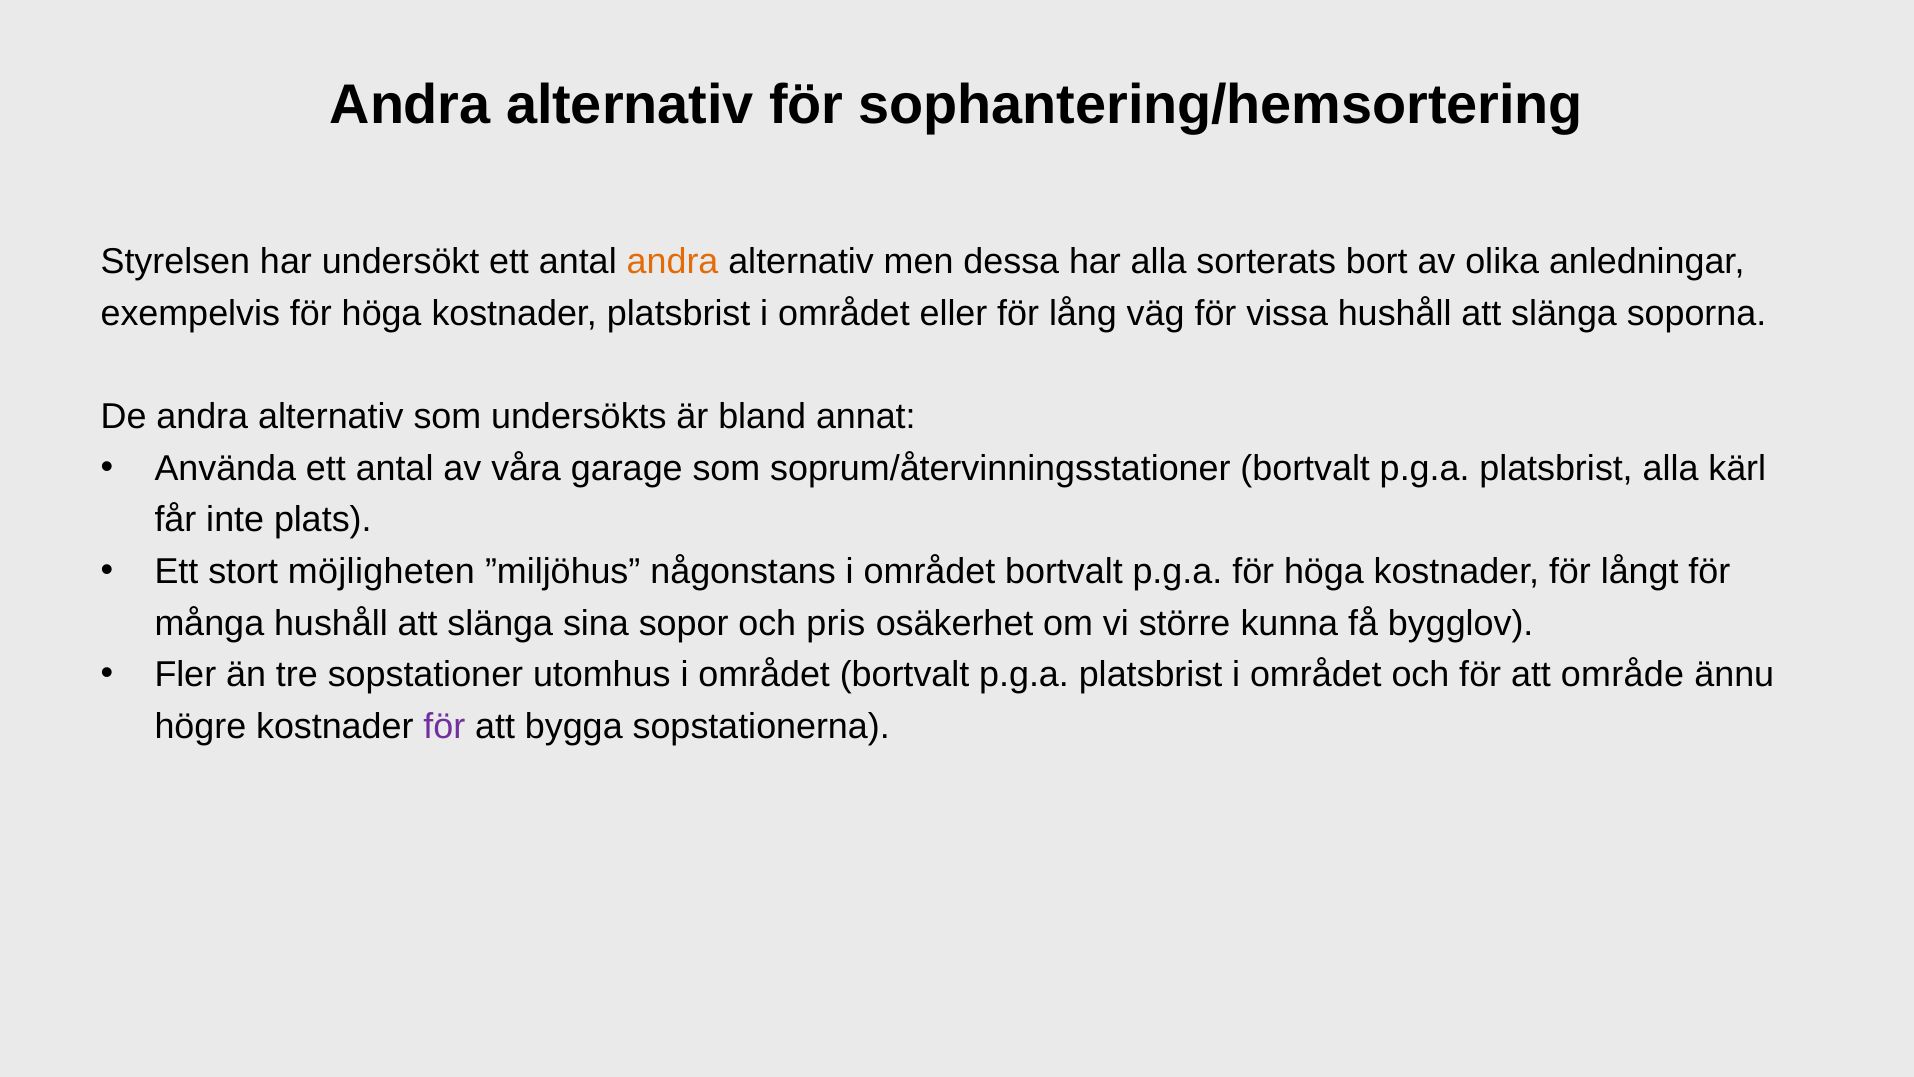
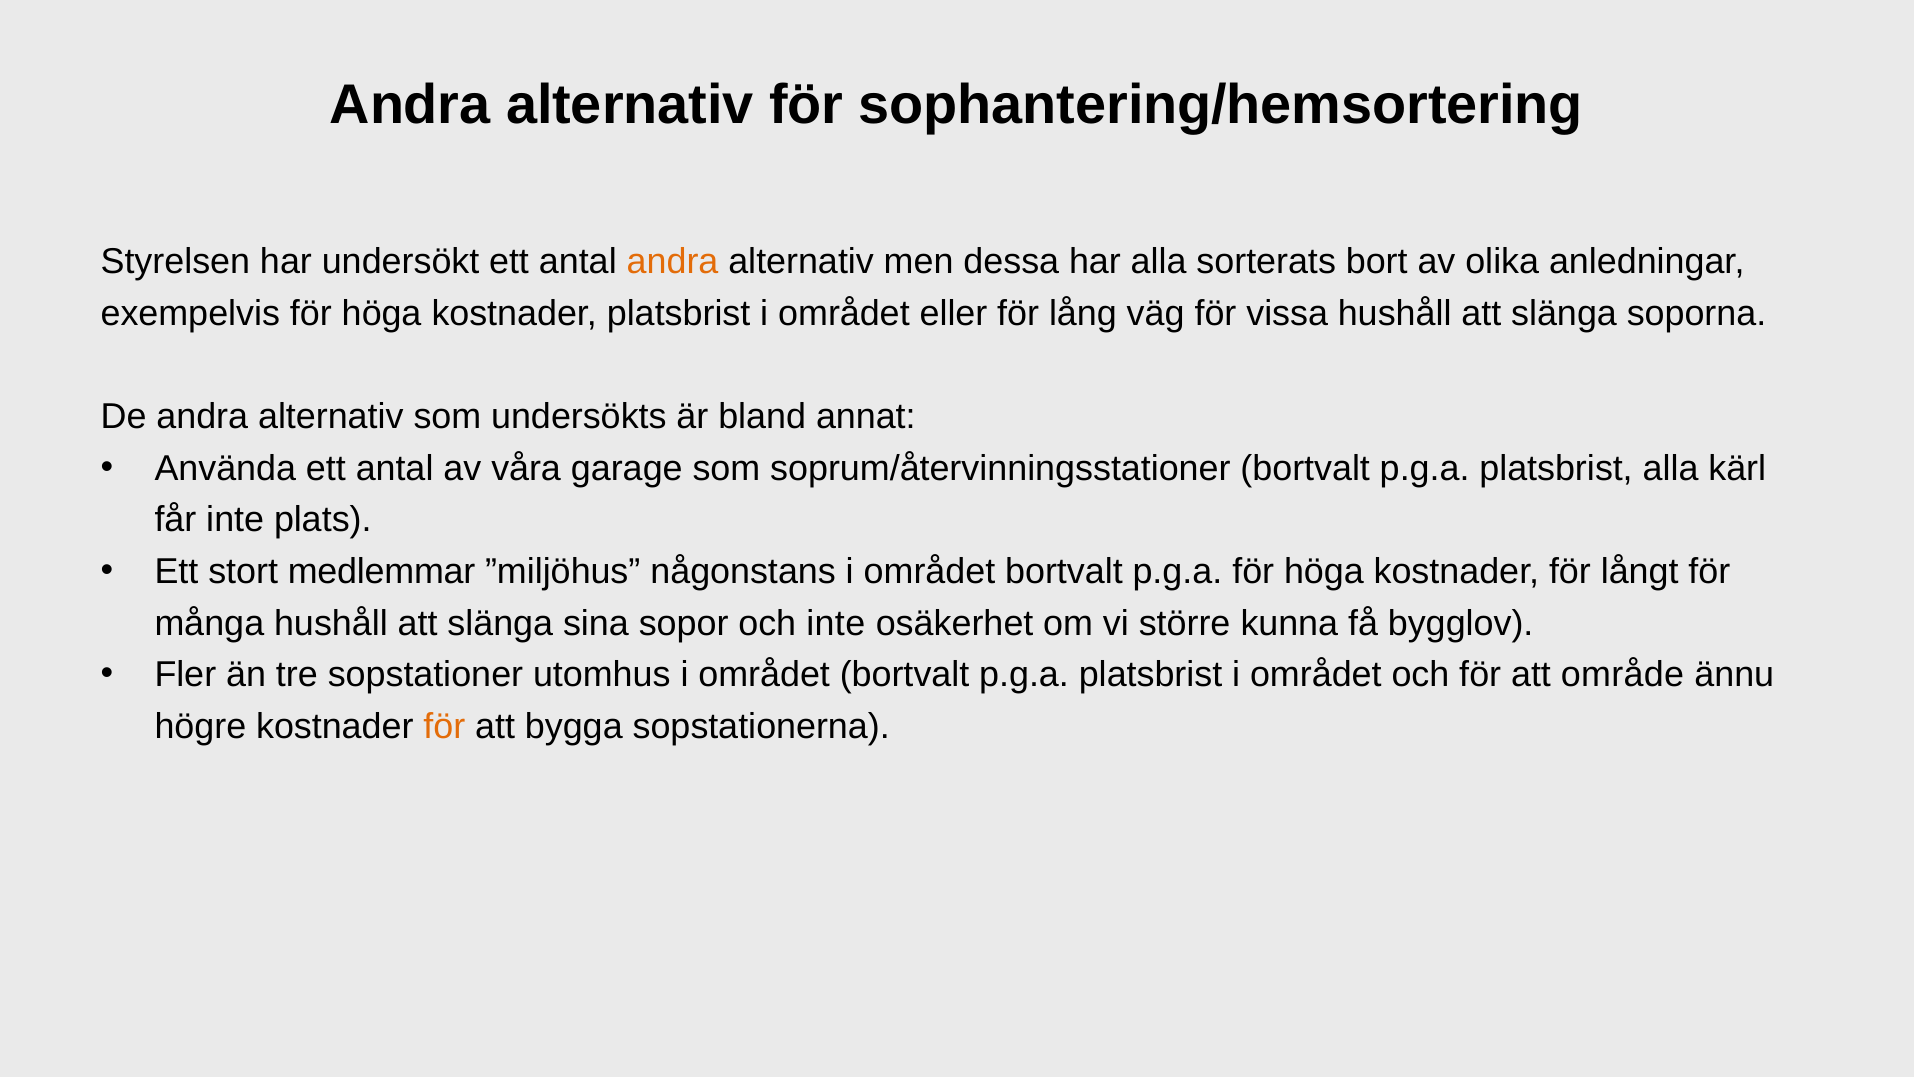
möjligheten: möjligheten -> medlemmar (382, 571)
och pris: pris -> inte (836, 623)
för colour: purple -> orange (444, 726)
